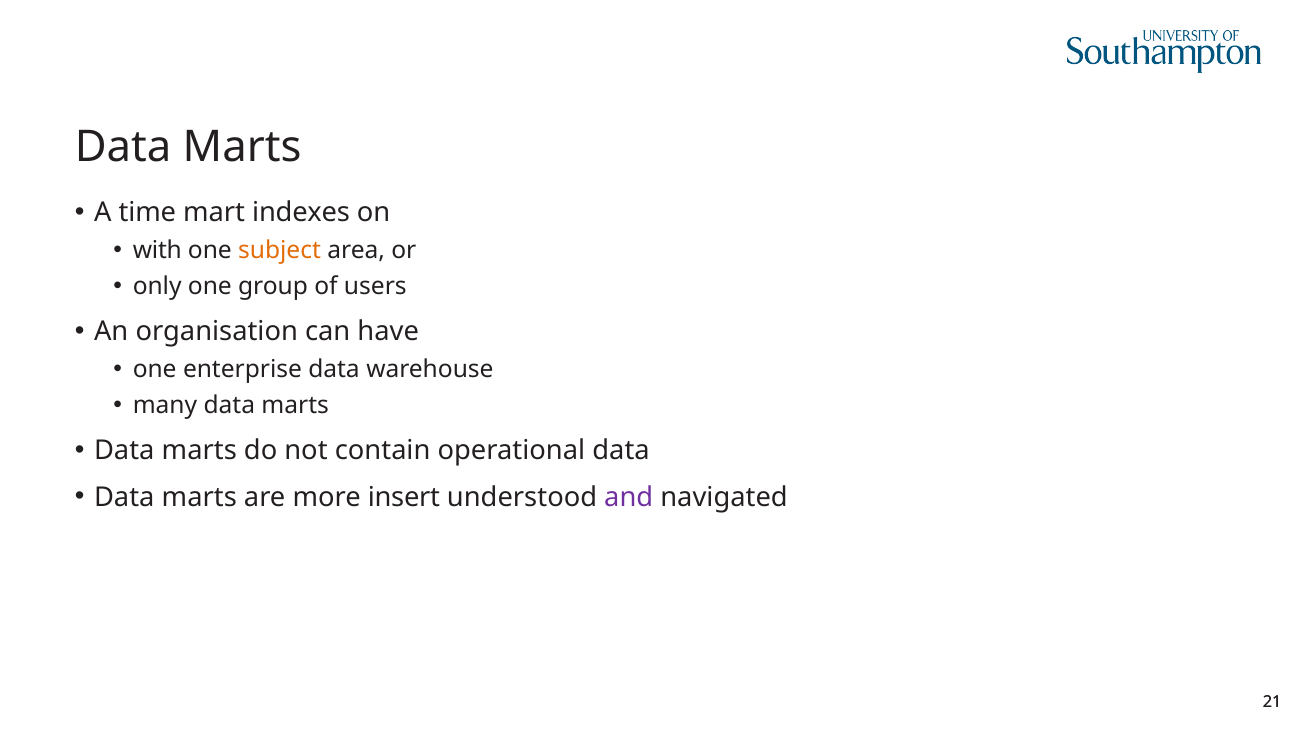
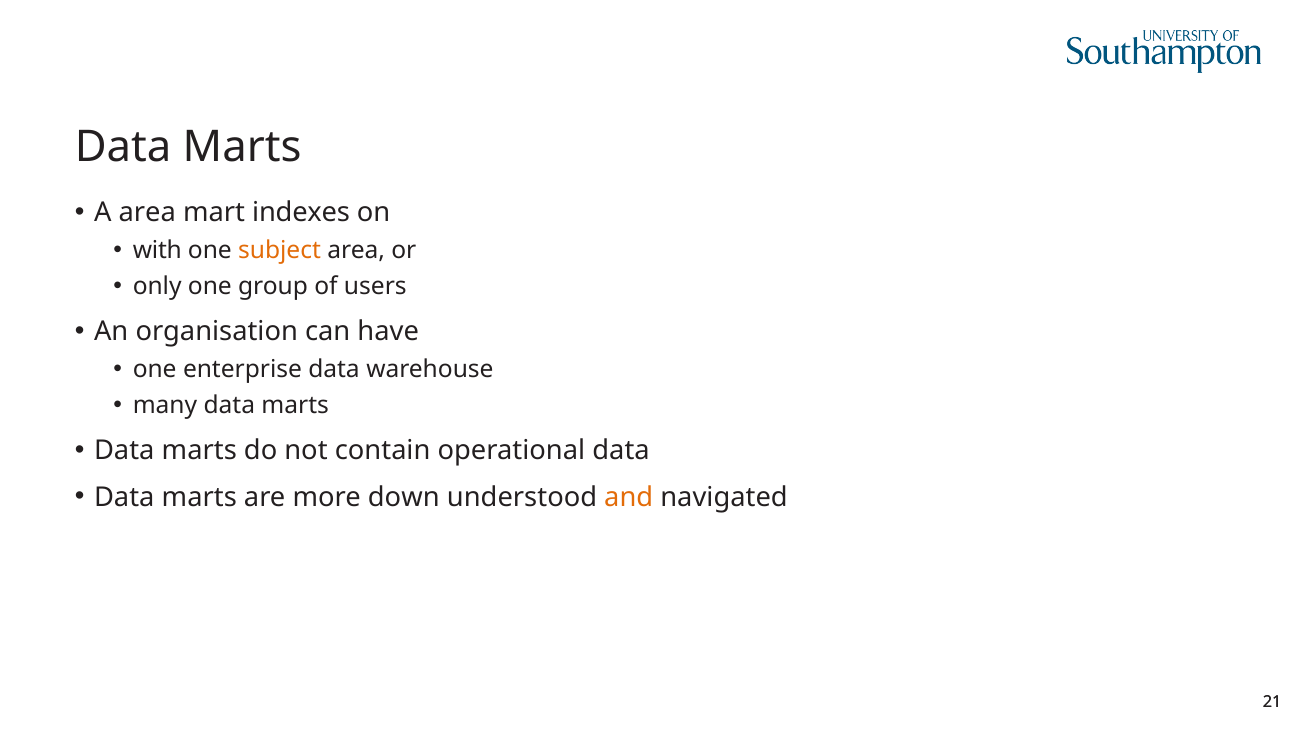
A time: time -> area (147, 213)
insert: insert -> down (404, 497)
and colour: purple -> orange (629, 497)
